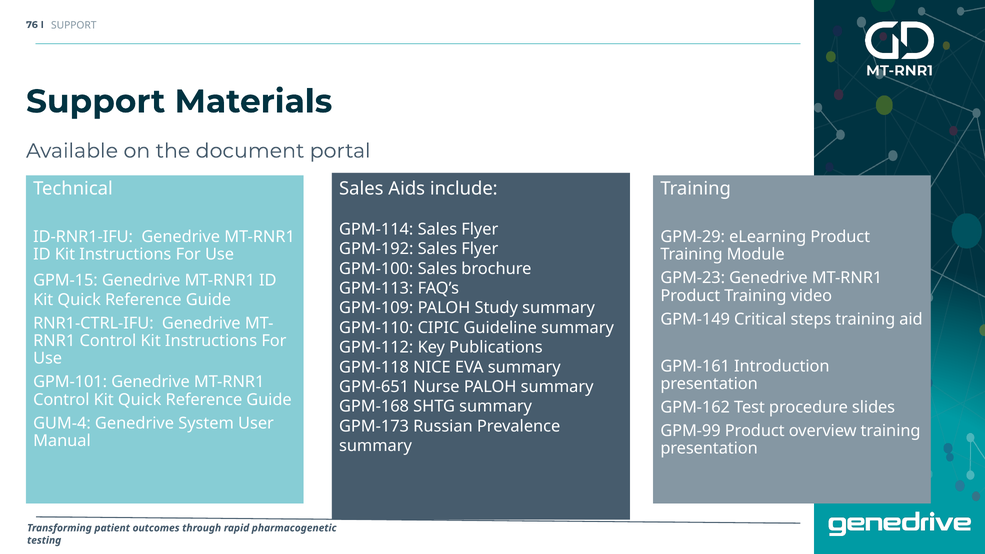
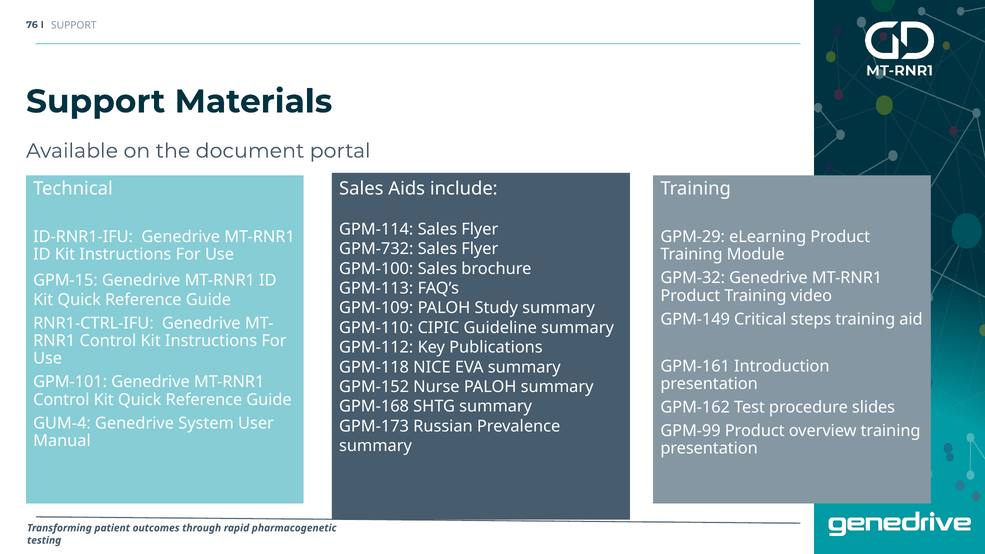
GPM-192: GPM-192 -> GPM-732 (376, 249)
GPM-23: GPM-23 -> GPM-32 (693, 278)
GPM-651: GPM-651 -> GPM-152 (374, 387)
